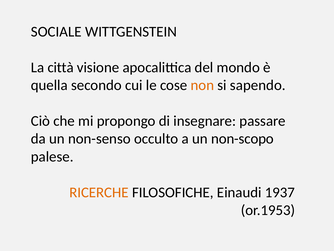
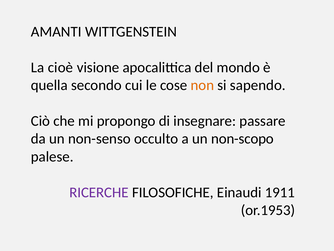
SOCIALE: SOCIALE -> AMANTI (56, 32)
città: città -> cioè (60, 67)
RICERCHE colour: orange -> purple (99, 192)
1937: 1937 -> 1911 (280, 192)
